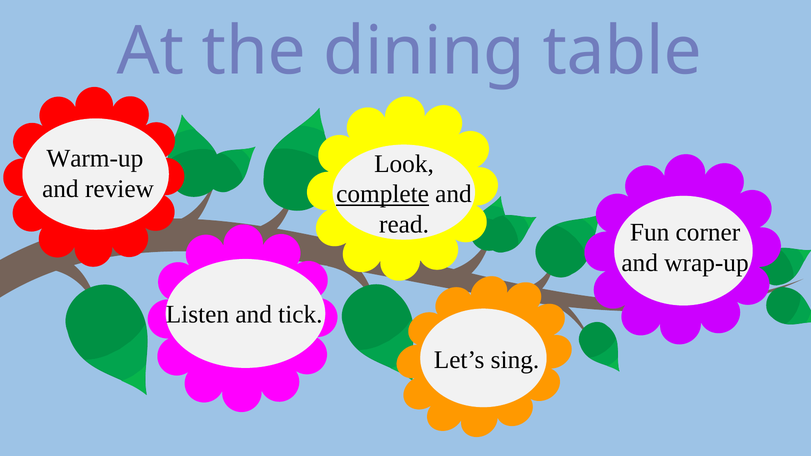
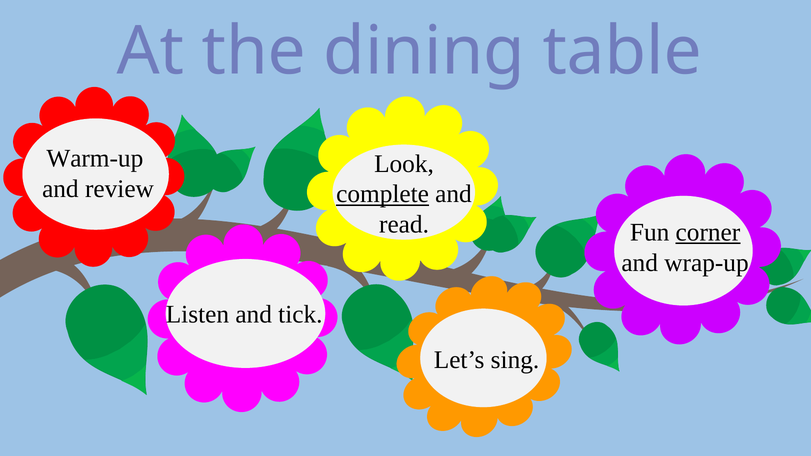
corner underline: none -> present (708, 232)
